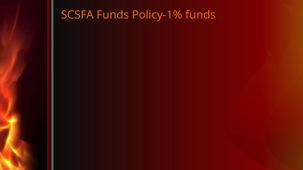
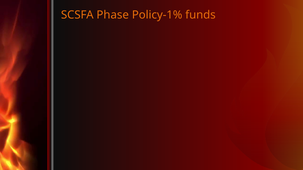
SCSFA Funds: Funds -> Phase (113, 15)
